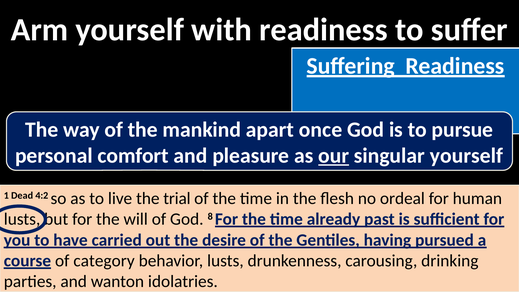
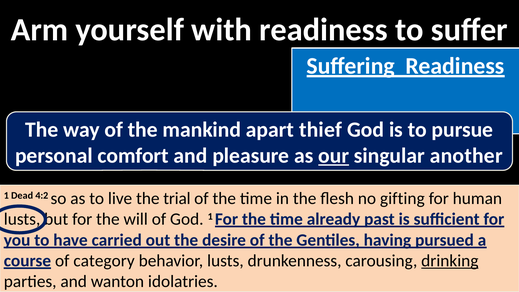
once: once -> thief (320, 130)
singular yourself: yourself -> another (466, 156)
ordeal: ordeal -> gifting (402, 198)
God 8: 8 -> 1 (210, 216)
drinking underline: none -> present (450, 261)
